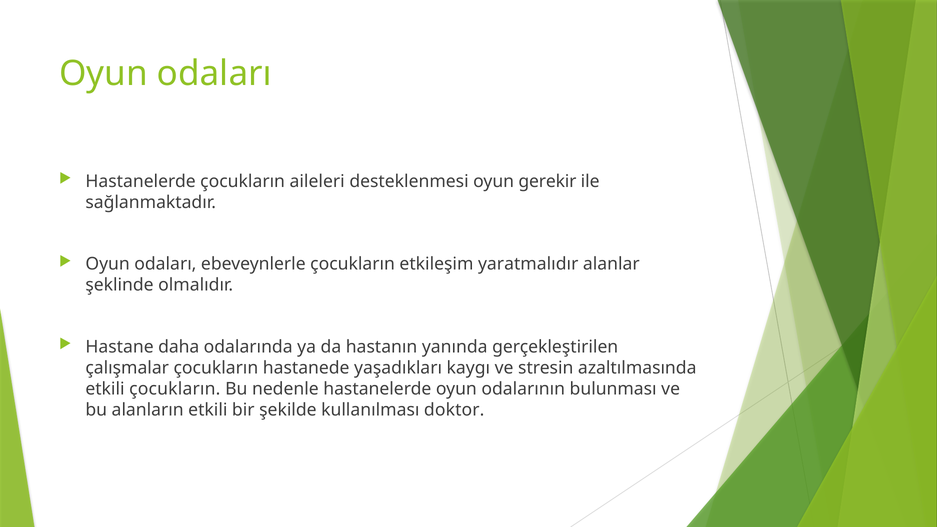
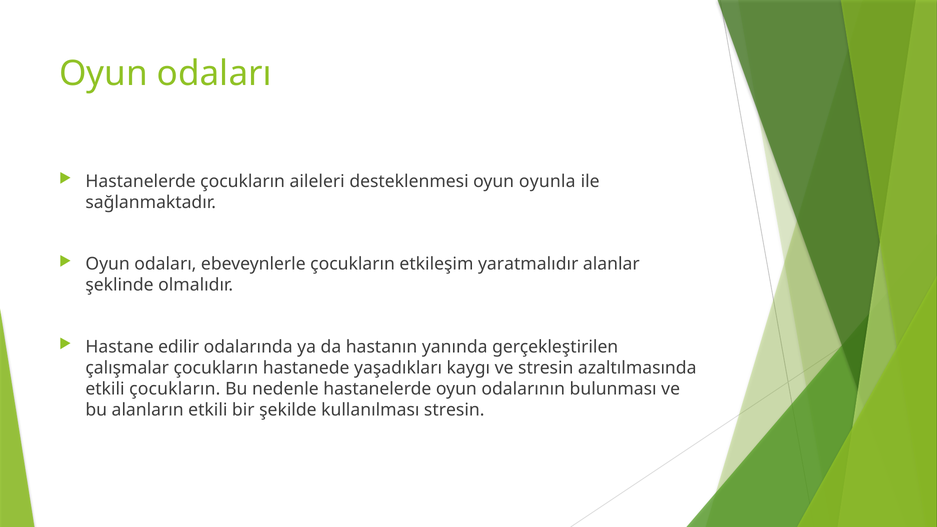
gerekir: gerekir -> oyunla (547, 181)
daha: daha -> edilir (179, 347)
kullanılması doktor: doktor -> stresin (454, 410)
